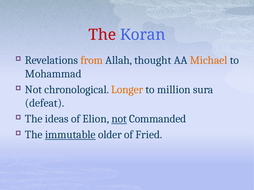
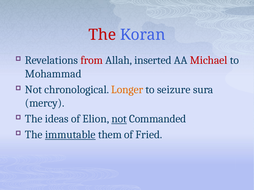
from colour: orange -> red (92, 60)
thought: thought -> inserted (153, 60)
Michael colour: orange -> red (209, 60)
million: million -> seizure (174, 90)
defeat: defeat -> mercy (45, 103)
older: older -> them (110, 135)
